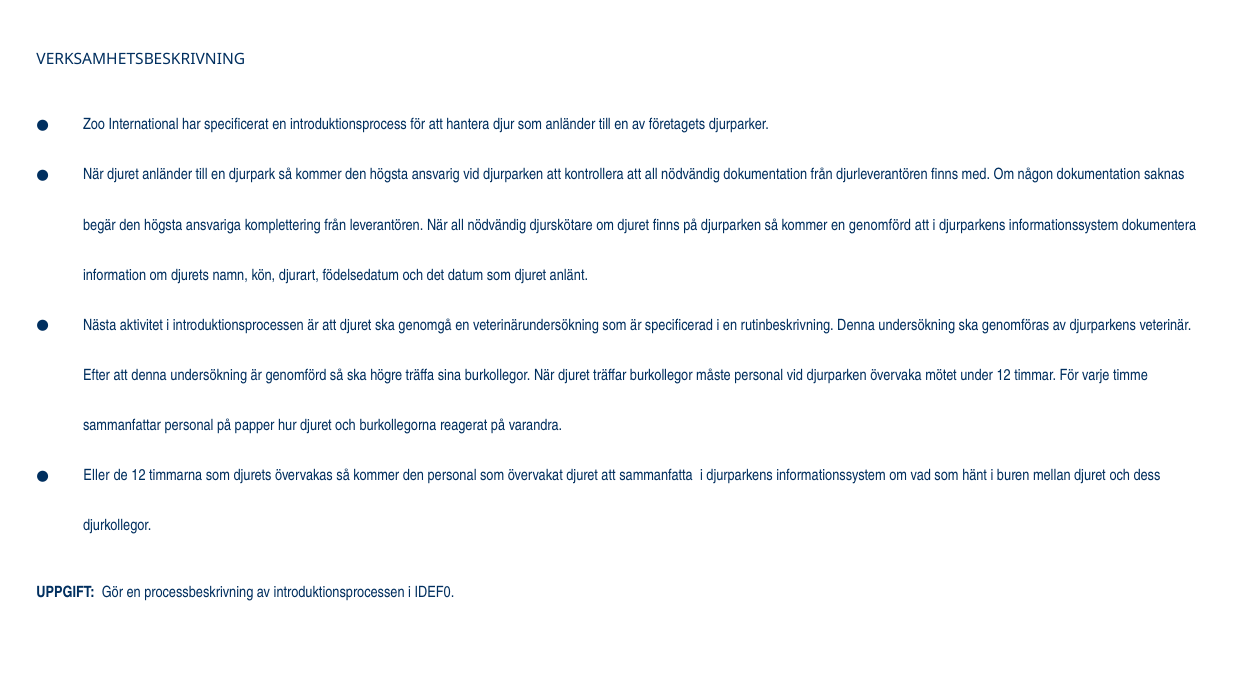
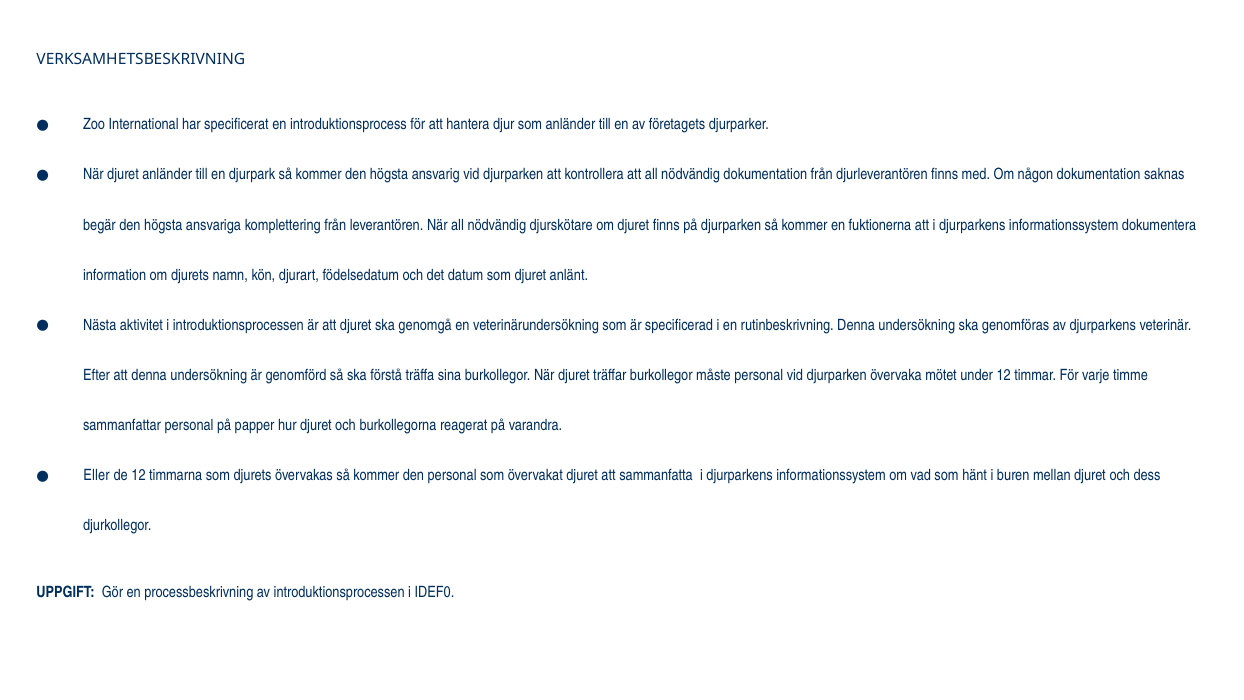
en genomförd: genomförd -> fuktionerna (880, 225)
högre: högre -> förstå (386, 375)
